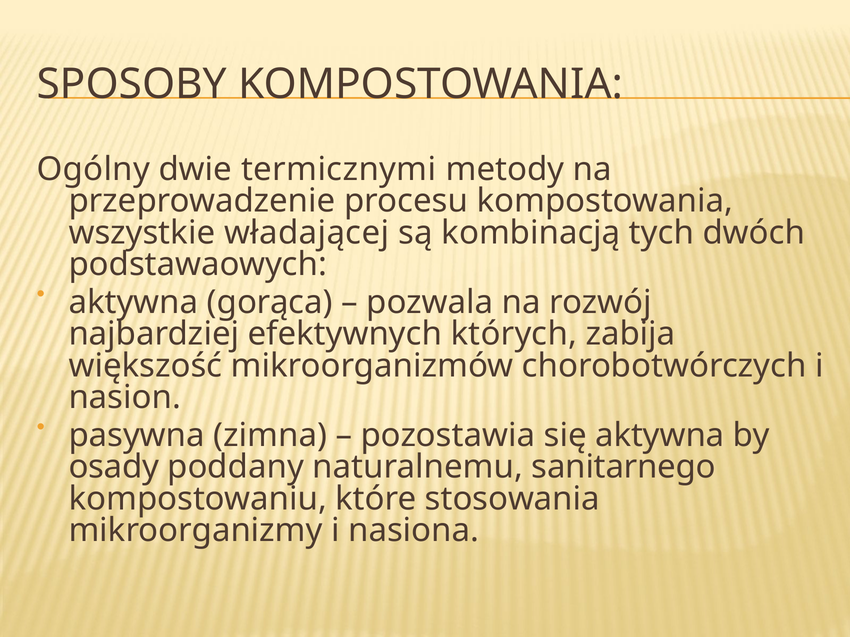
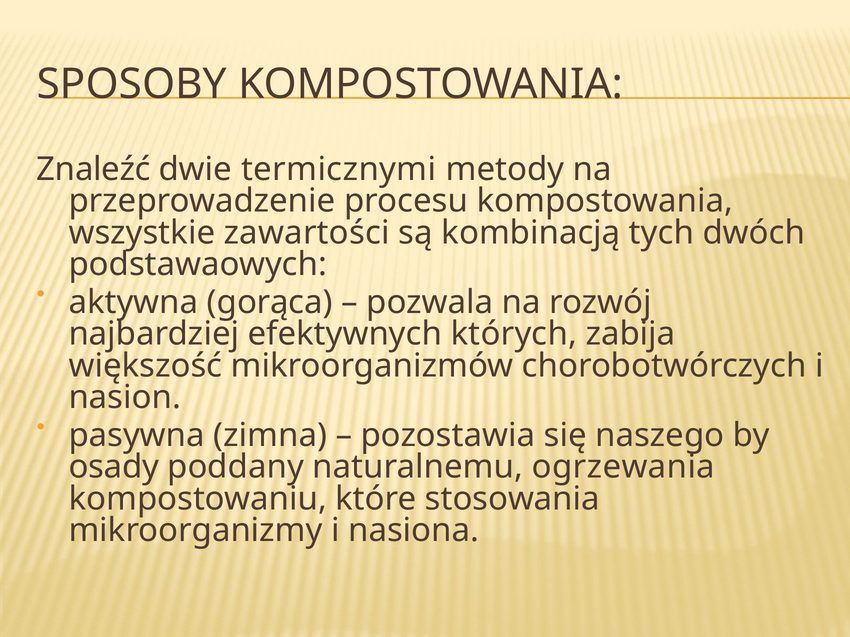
Ogólny: Ogólny -> Znaleźć (94, 169)
władającej: władającej -> zawartości (307, 233)
się aktywna: aktywna -> naszego (660, 436)
sanitarnego: sanitarnego -> ogrzewania (623, 467)
